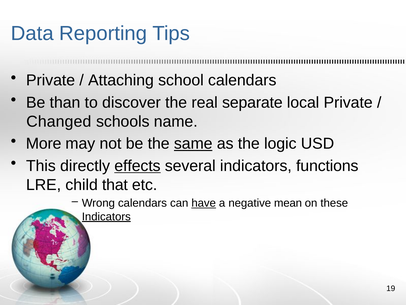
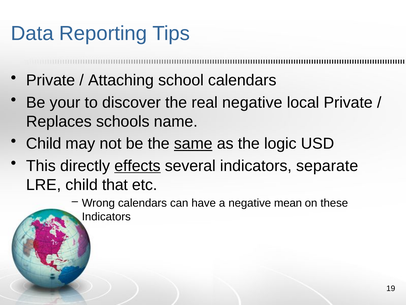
than: than -> your (65, 102)
real separate: separate -> negative (252, 102)
Changed: Changed -> Replaces (59, 121)
More: More -> Child (44, 143)
functions: functions -> separate (327, 166)
have underline: present -> none (204, 203)
Indicators underline: present -> none (106, 216)
